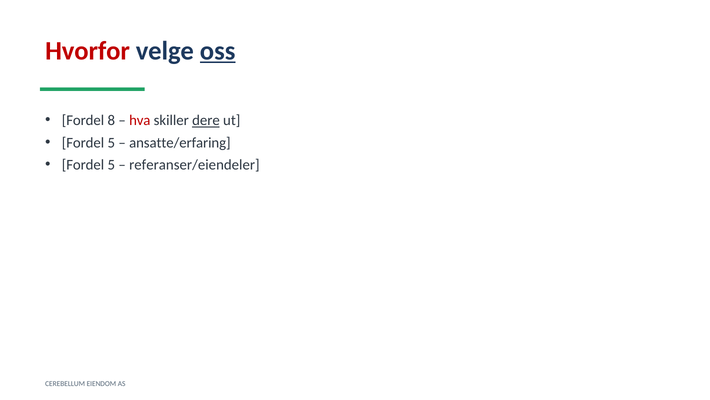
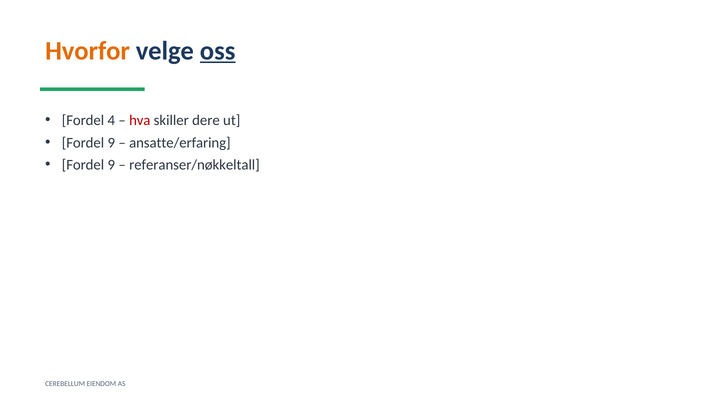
Hvorfor colour: red -> orange (88, 51)
8: 8 -> 4 (111, 120)
dere underline: present -> none (206, 120)
5: 5 -> 9 (111, 142)
5: 5 -> 9 (111, 165)
referanser/eiendeler: referanser/eiendeler -> referanser/nøkkeltall (194, 165)
